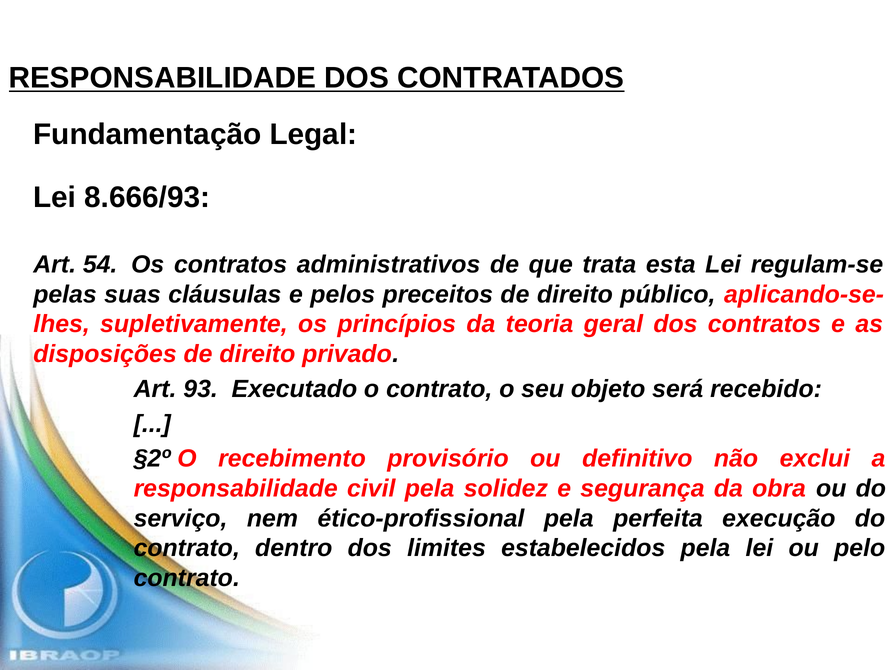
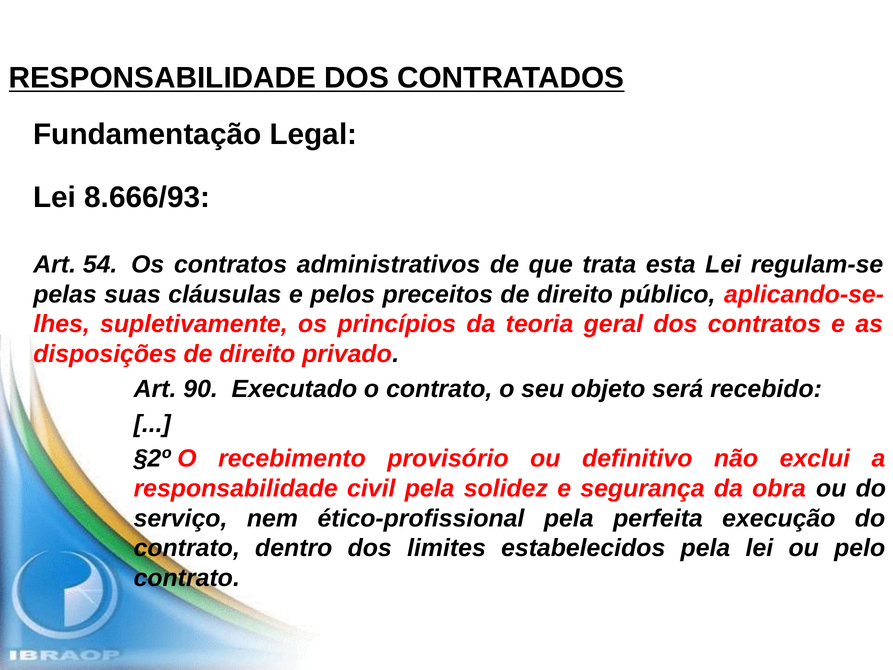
93: 93 -> 90 (201, 389)
